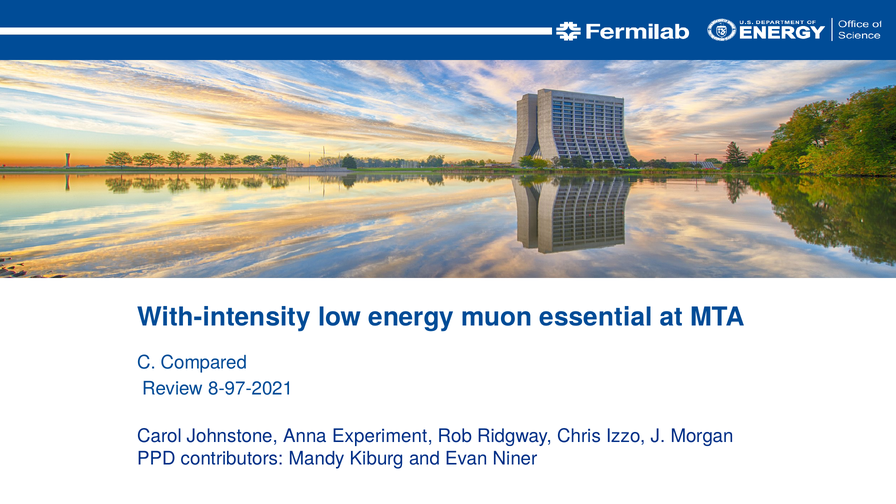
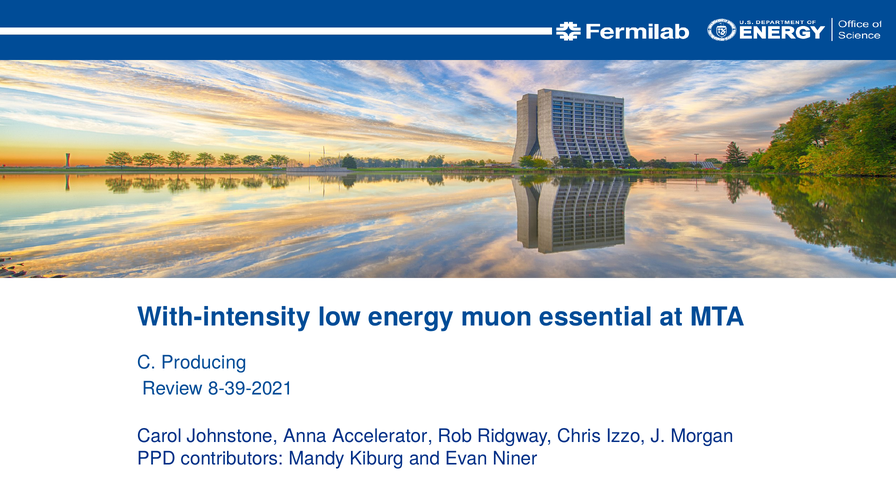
Compared: Compared -> Producing (204, 363)
8-97-2021: 8-97-2021 -> 8-39-2021 (251, 389)
Experiment: Experiment -> Accelerator (382, 436)
